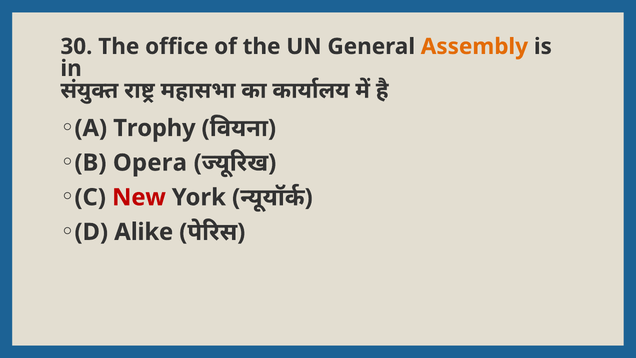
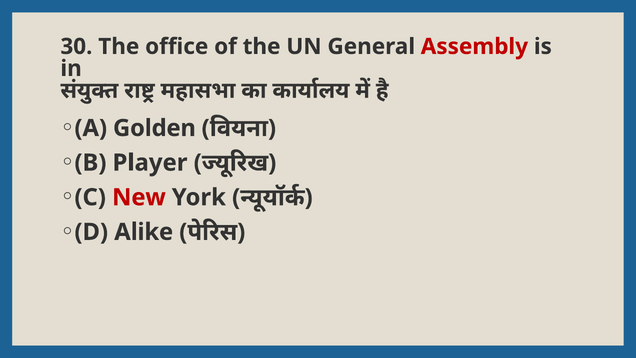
Assembly colour: orange -> red (474, 47)
Trophy: Trophy -> Golden (154, 128)
Opera: Opera -> Player (150, 163)
